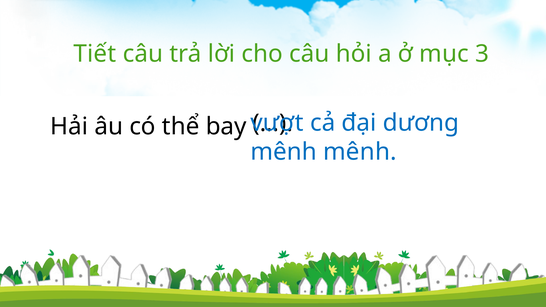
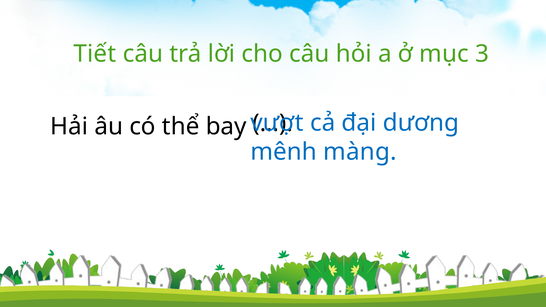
mênh mênh: mênh -> màng (360, 152)
